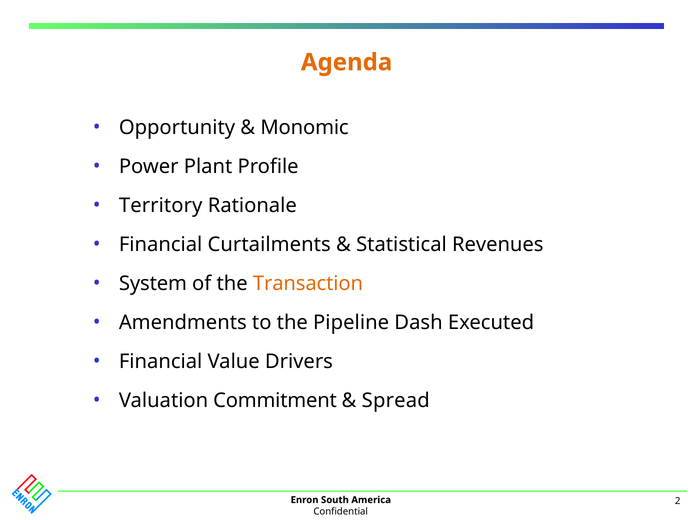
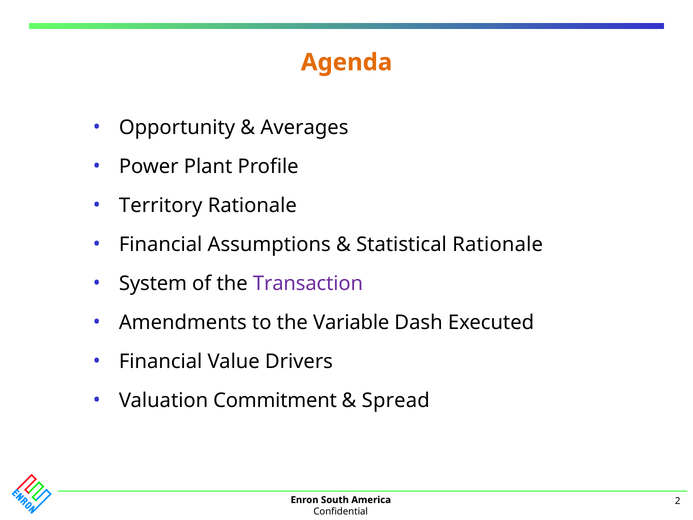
Monomic: Monomic -> Averages (304, 127)
Curtailments: Curtailments -> Assumptions (269, 244)
Statistical Revenues: Revenues -> Rationale (498, 244)
Transaction colour: orange -> purple (308, 283)
Pipeline: Pipeline -> Variable (351, 322)
